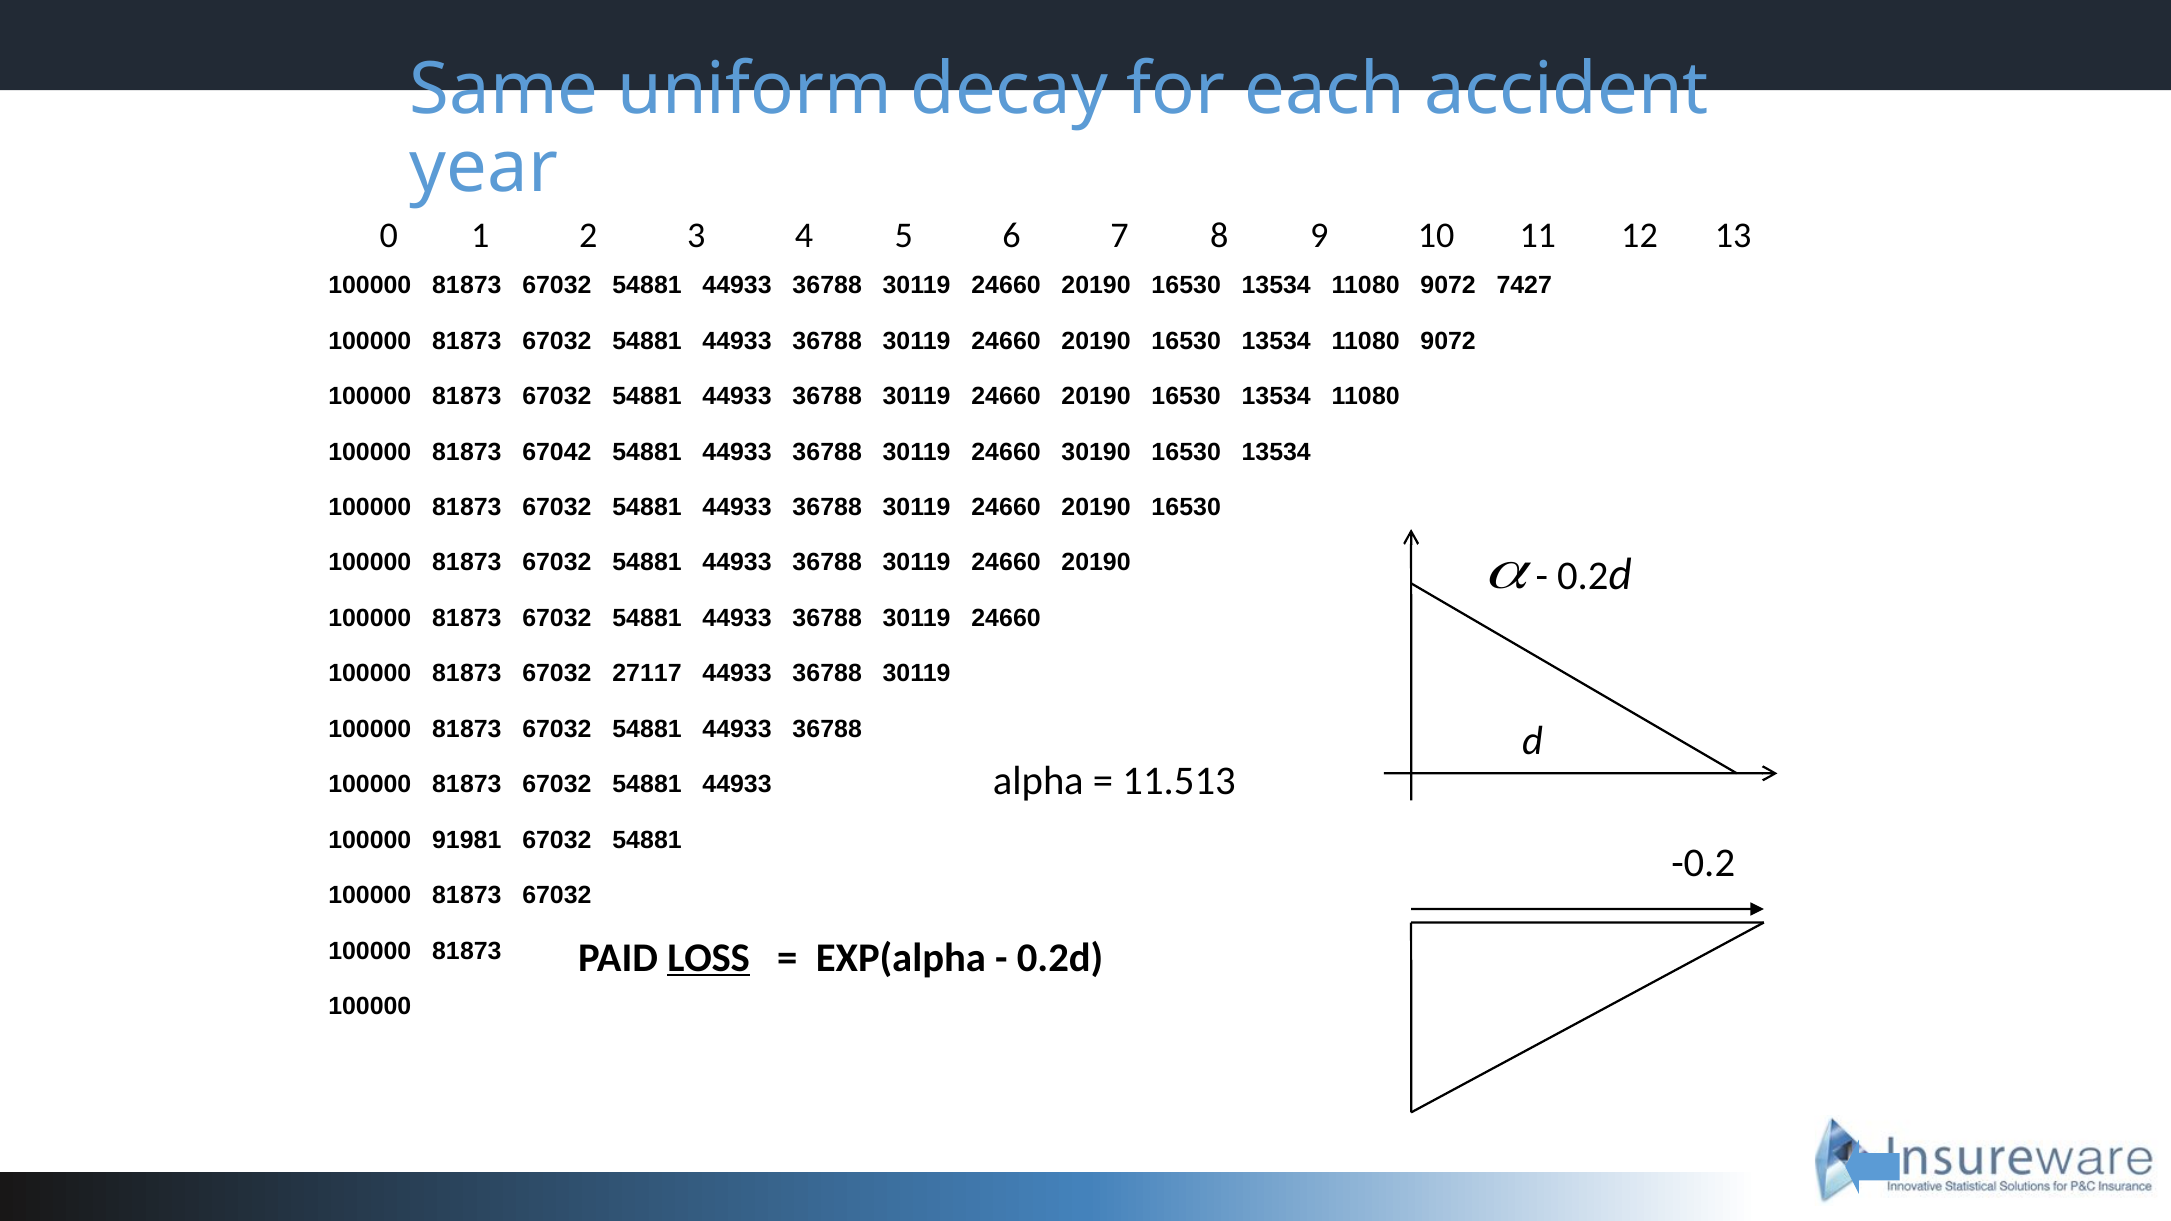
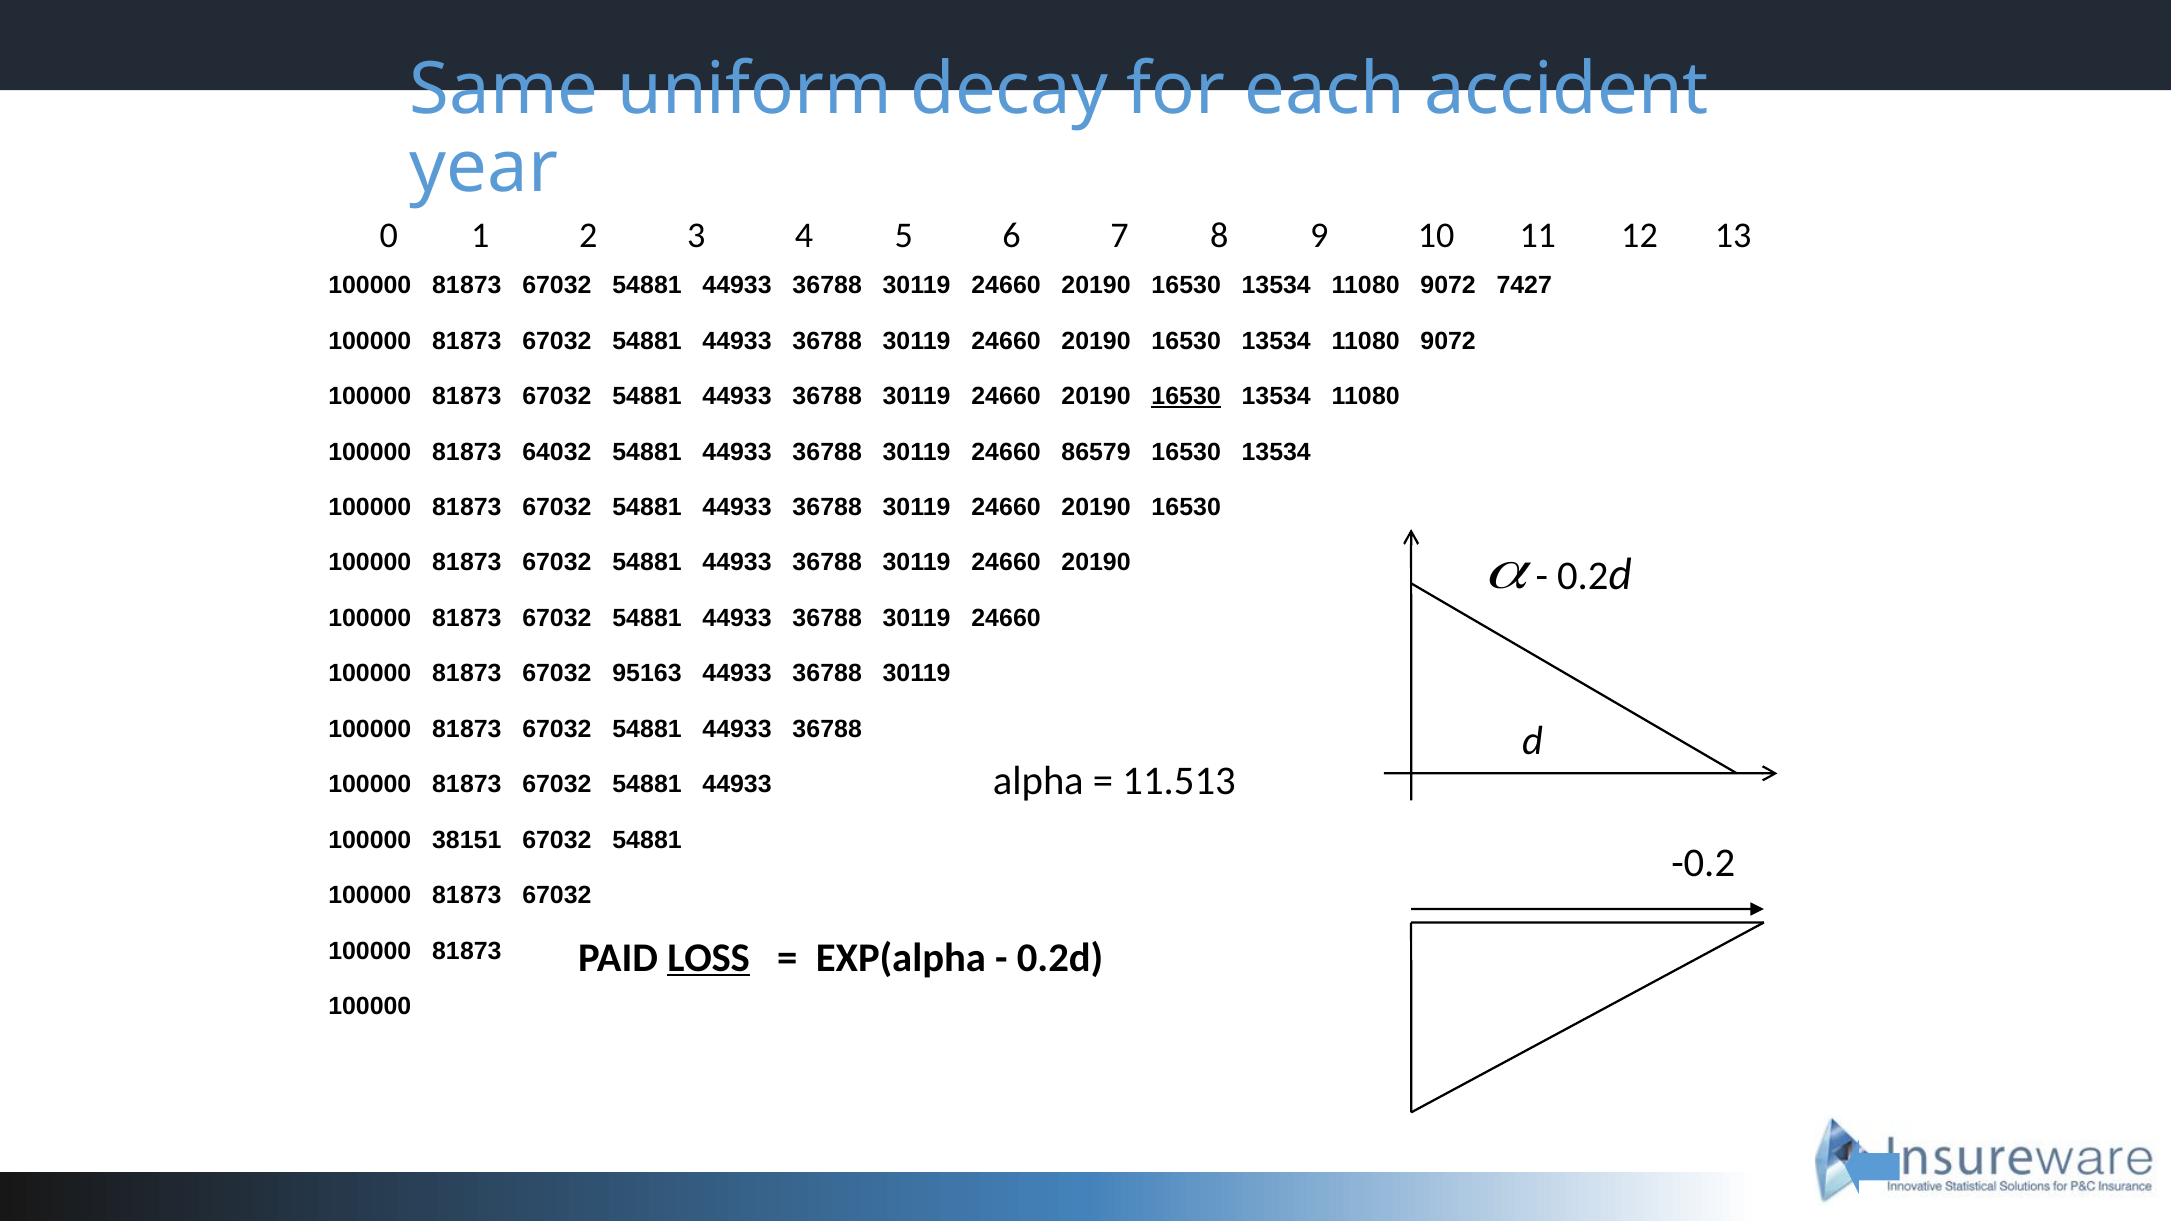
16530 underline: none -> present (1186, 396)
67042: 67042 -> 64032 (557, 452)
30190: 30190 -> 86579 (1096, 452)
27117: 27117 -> 95163 (647, 674)
91981: 91981 -> 38151 (467, 840)
